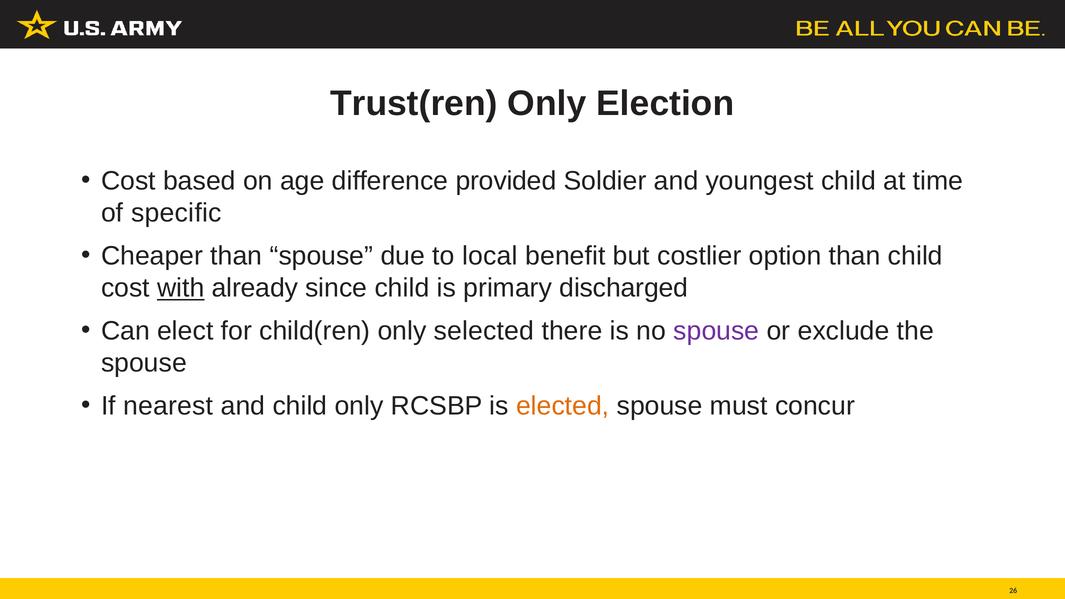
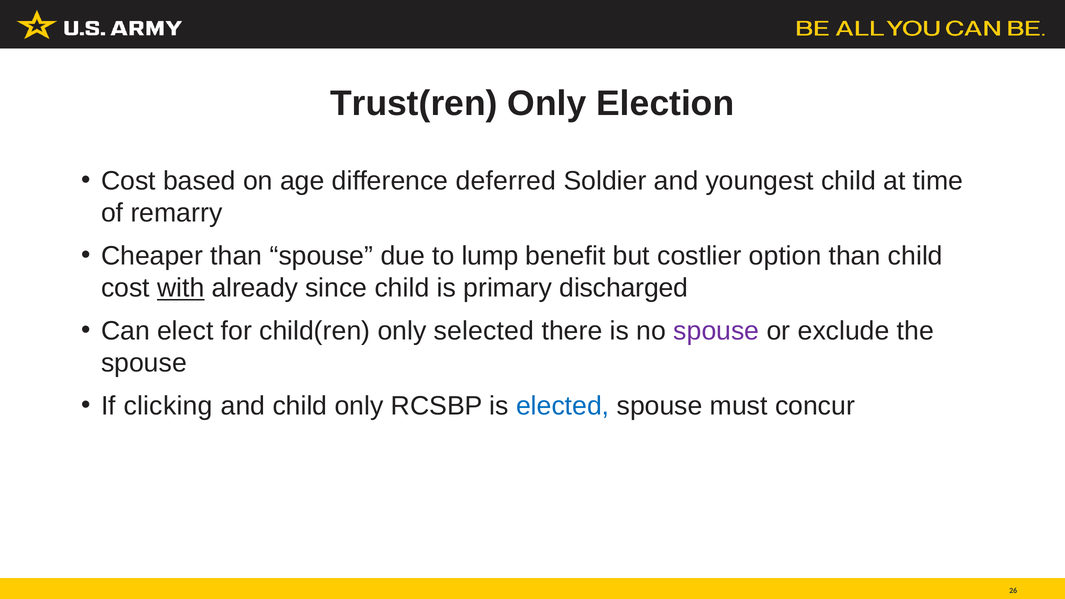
provided: provided -> deferred (506, 181)
specific: specific -> remarry (176, 213)
local: local -> lump (490, 256)
nearest: nearest -> clicking (168, 406)
elected colour: orange -> blue (563, 406)
